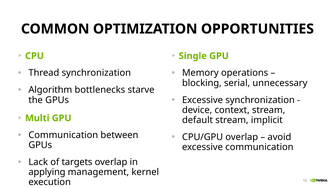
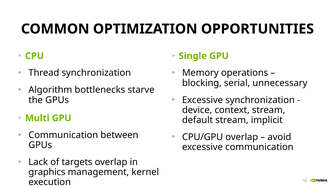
applying: applying -> graphics (47, 173)
